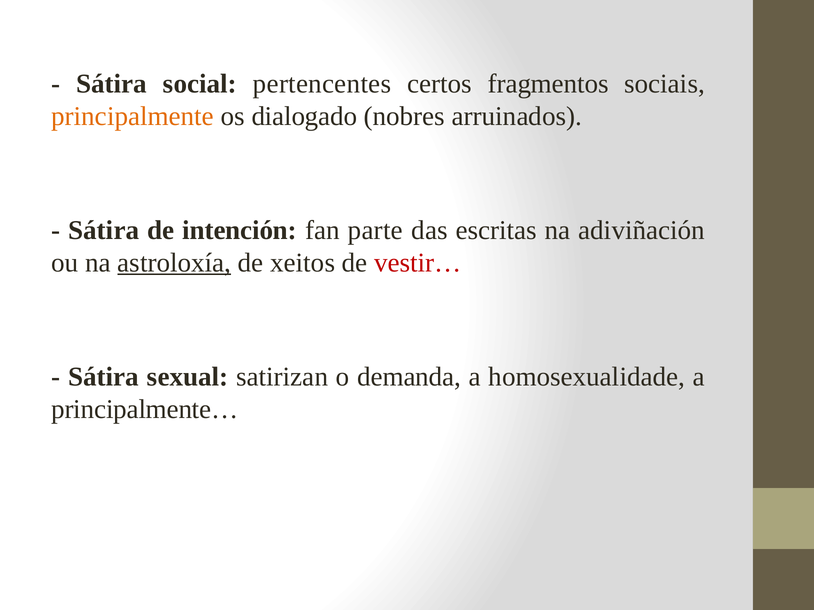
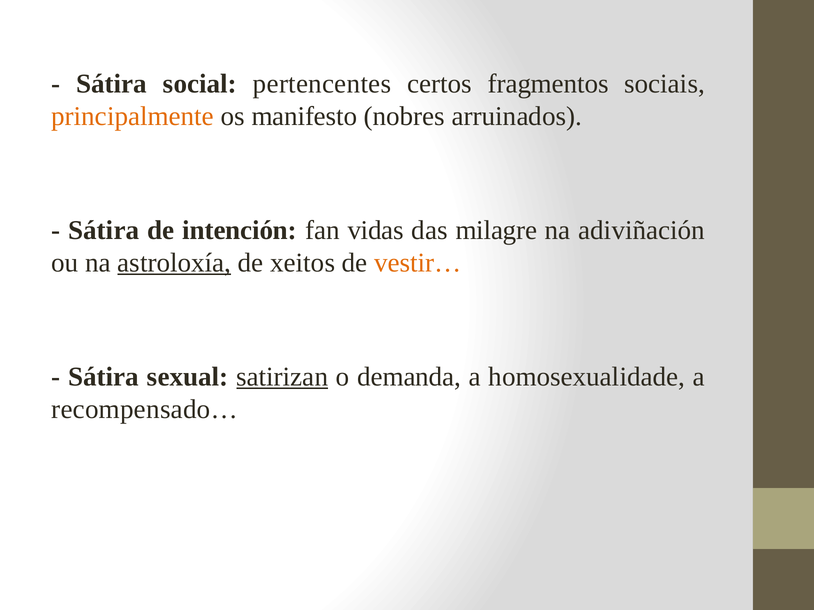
dialogado: dialogado -> manifesto (304, 116)
parte: parte -> vidas (376, 230)
escritas: escritas -> milagre (496, 230)
vestir… colour: red -> orange (418, 263)
satirizan underline: none -> present (282, 377)
principalmente…: principalmente… -> recompensado… (145, 409)
